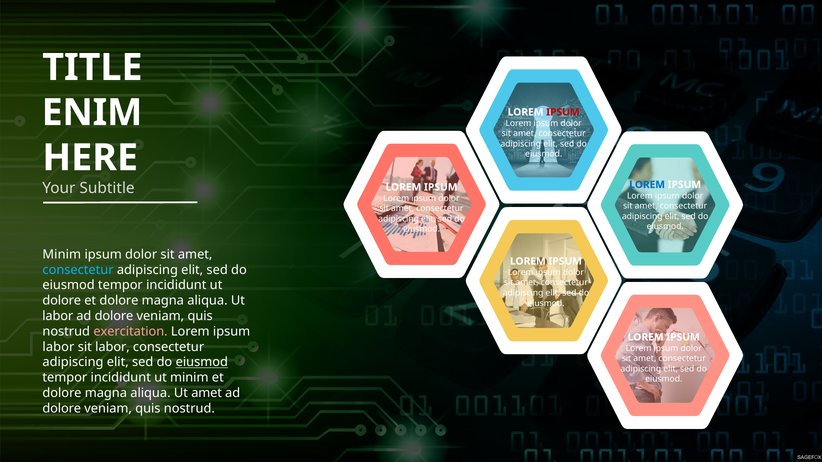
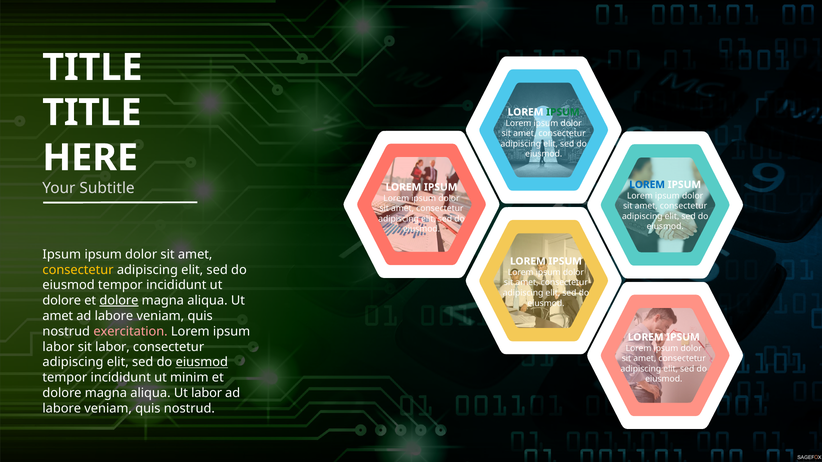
ENIM: ENIM -> TITLE (92, 113)
IPSUM colour: red -> green (563, 112)
Minim: Minim -> Ipsum (62, 255)
consectetur colour: light blue -> yellow (78, 270)
dolore underline: none -> present (119, 301)
labor: labor -> amet (58, 316)
dolore: dolore -> labore (114, 316)
Ut amet: amet -> labor (207, 393)
dolore: dolore -> labore (62, 409)
